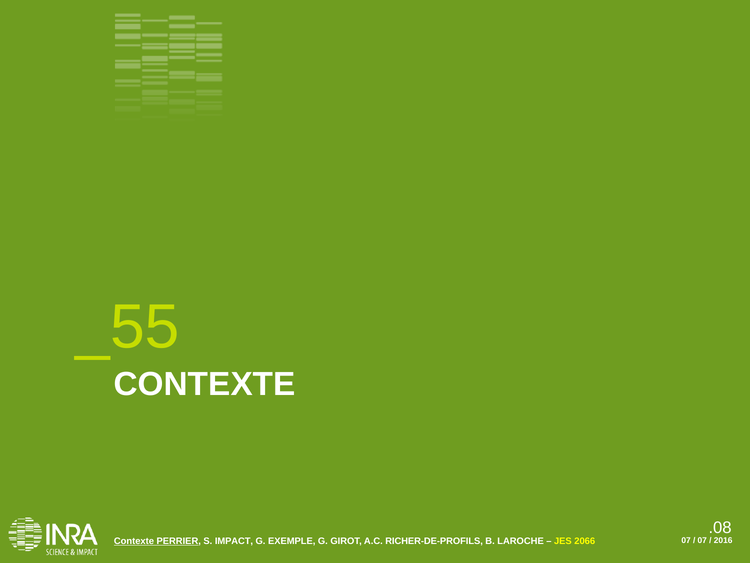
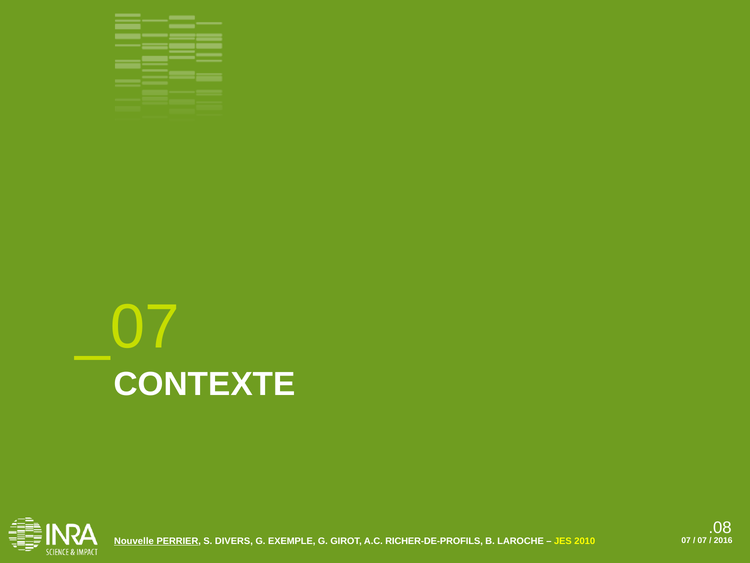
_55: _55 -> _07 (127, 327)
Contexte: Contexte -> Nouvelle (134, 541)
IMPACT: IMPACT -> DIVERS (234, 541)
2066: 2066 -> 2010 (585, 541)
